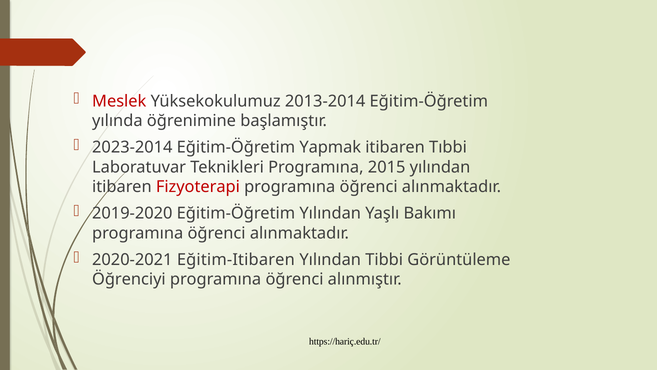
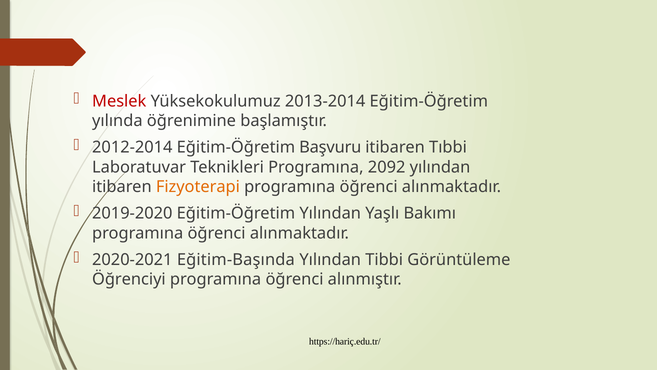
2023-2014: 2023-2014 -> 2012-2014 (132, 147)
Yapmak: Yapmak -> Başvuru (330, 147)
2015: 2015 -> 2092 (387, 167)
Fizyoterapi colour: red -> orange (198, 187)
Eğitim-Itibaren: Eğitim-Itibaren -> Eğitim-Başında (236, 260)
